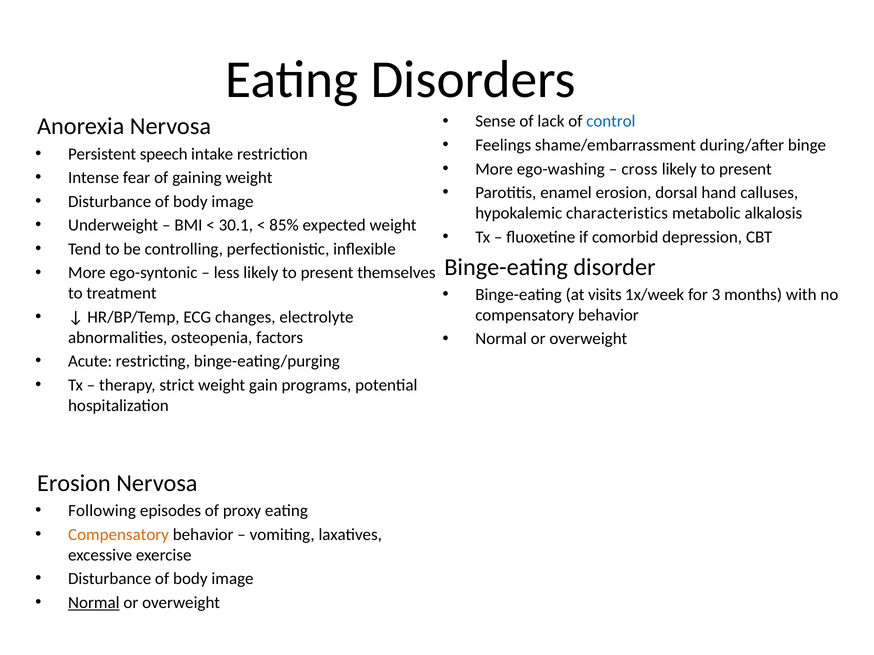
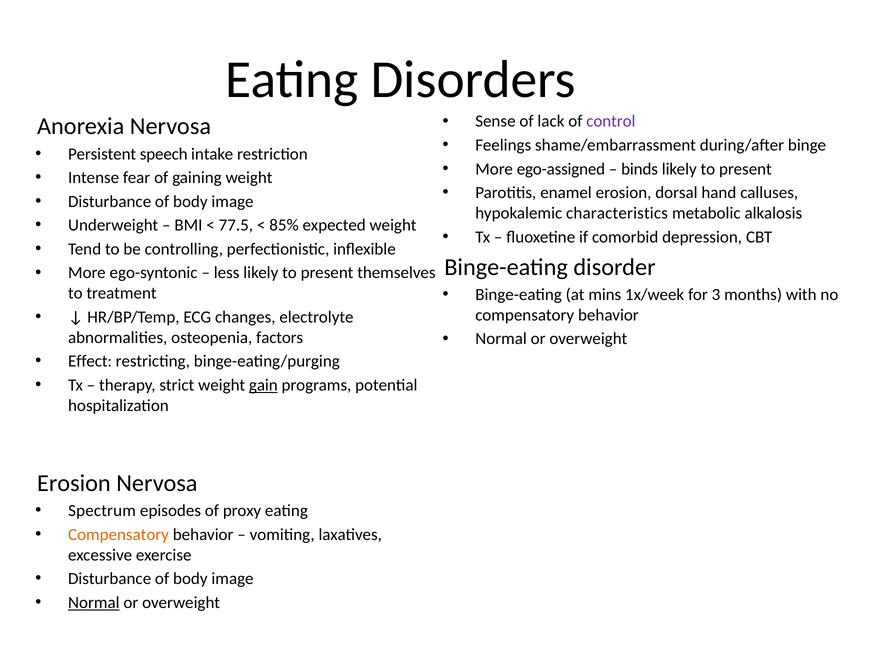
control colour: blue -> purple (611, 121)
ego-washing: ego-washing -> ego-assigned (561, 169)
cross: cross -> binds (640, 169)
30.1: 30.1 -> 77.5 (236, 225)
visits: visits -> mins (605, 295)
Acute: Acute -> Effect (90, 362)
gain underline: none -> present (263, 385)
Following: Following -> Spectrum (102, 511)
